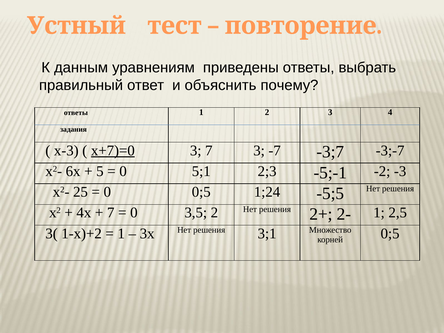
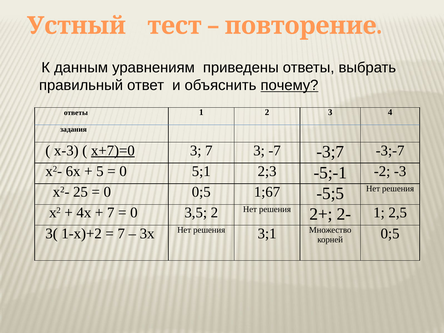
почему underline: none -> present (289, 85)
1;24: 1;24 -> 1;67 (267, 192)
1: 1 -> 7 (121, 234)
